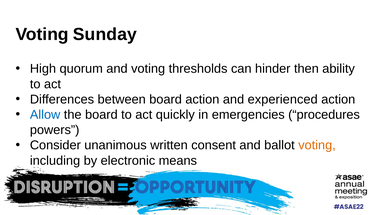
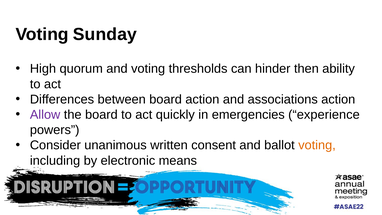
experienced: experienced -> associations (283, 99)
Allow colour: blue -> purple (45, 115)
procedures: procedures -> experience (324, 115)
